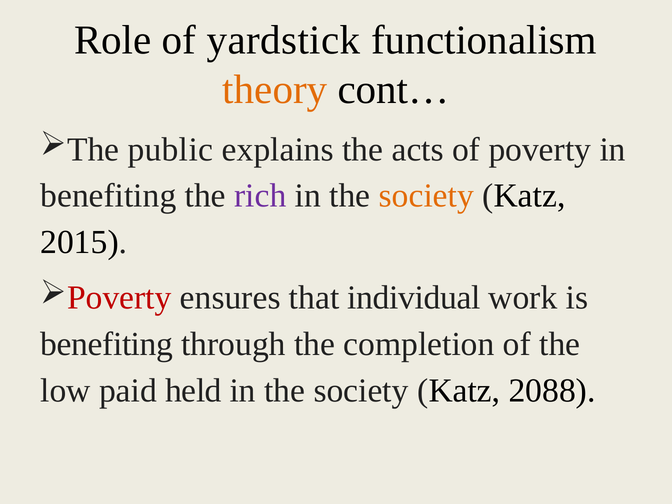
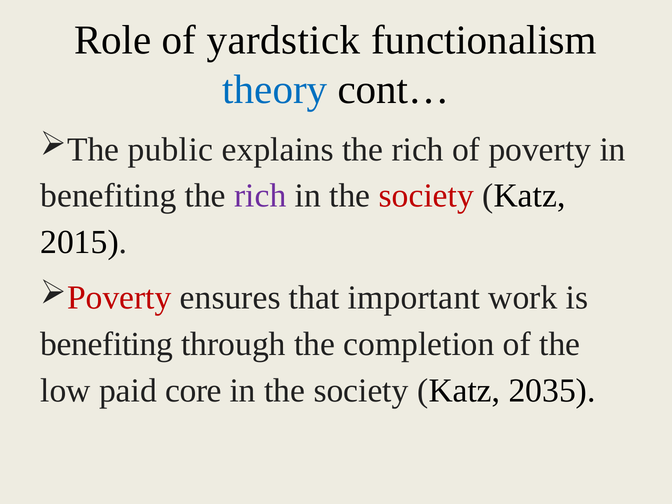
theory colour: orange -> blue (275, 90)
explains the acts: acts -> rich (418, 150)
society colour: orange -> red (426, 196)
individual: individual -> important (414, 298)
held: held -> core (193, 391)
2088: 2088 -> 2035 (552, 391)
